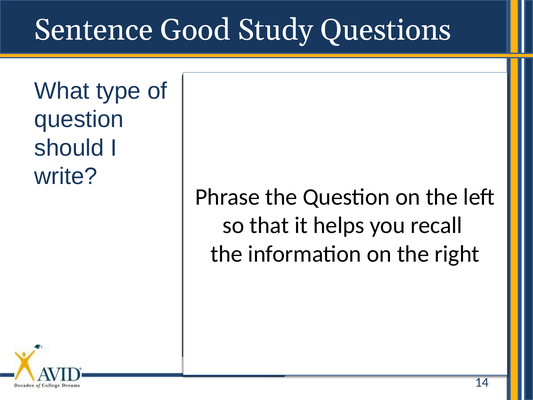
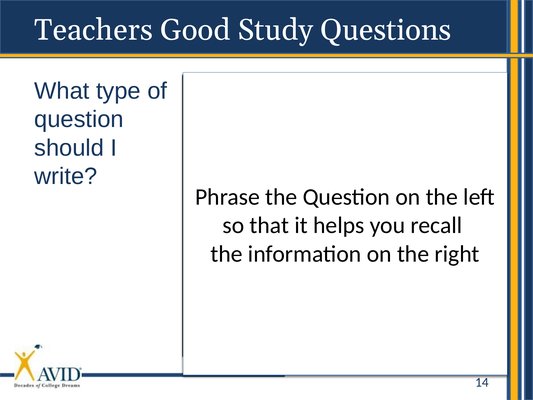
Sentence: Sentence -> Teachers (94, 30)
